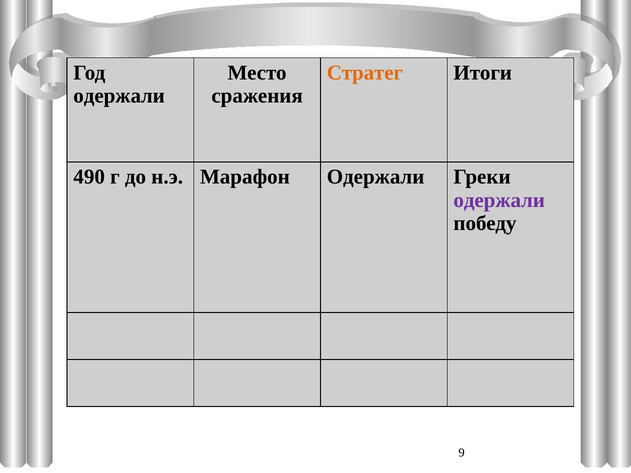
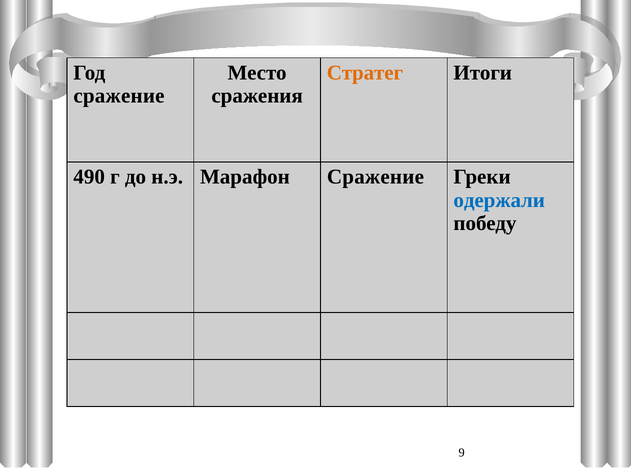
одержали: одержали -> сражение (119, 96)
Марафон Одержали: Одержали -> Сражение (375, 177)
одержали colour: purple -> blue (499, 200)
